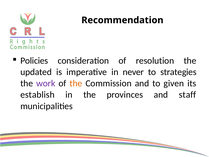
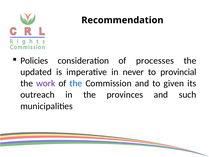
resolution: resolution -> processes (155, 61)
strategies: strategies -> provincial (178, 72)
the colour: orange -> blue (76, 83)
establish: establish -> outreach (38, 95)
staff: staff -> such (188, 95)
